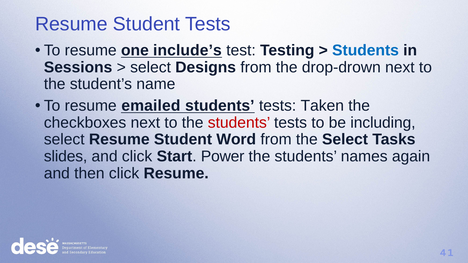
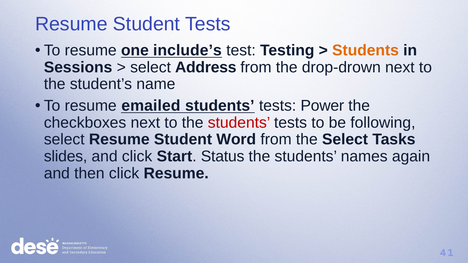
Students colour: blue -> orange (366, 50)
Designs: Designs -> Address (206, 67)
Taken: Taken -> Power (322, 106)
including: including -> following (383, 123)
Power: Power -> Status (223, 157)
